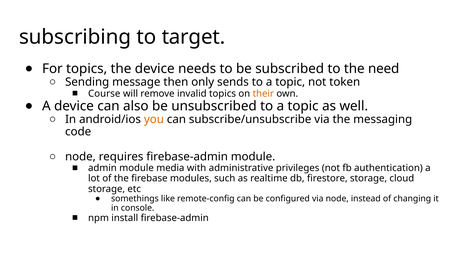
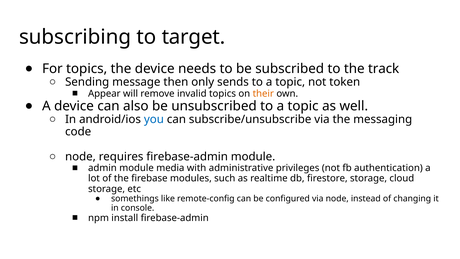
need: need -> track (384, 69)
Course: Course -> Appear (104, 93)
you colour: orange -> blue (154, 119)
